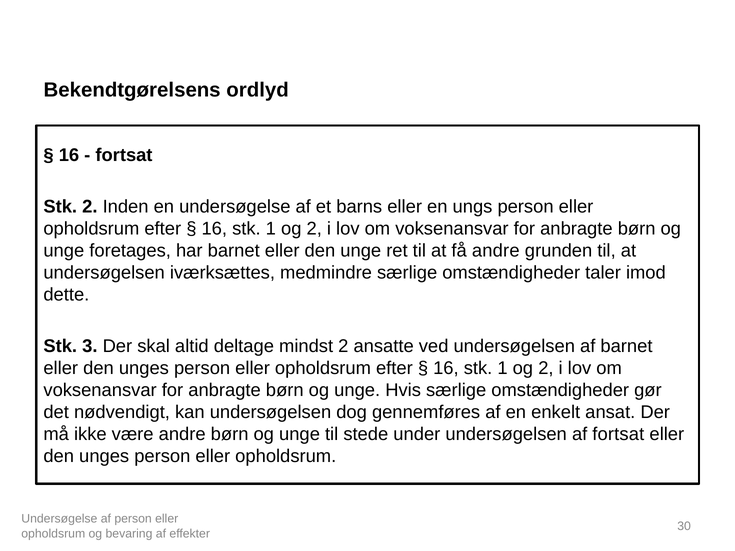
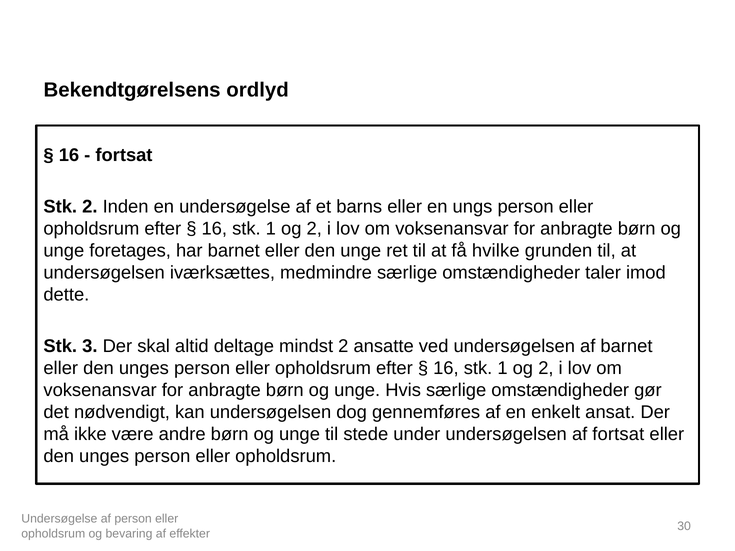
få andre: andre -> hvilke (496, 251)
